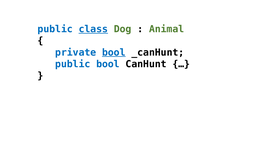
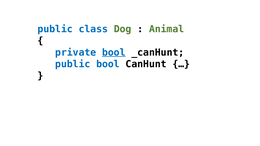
class underline: present -> none (93, 29)
